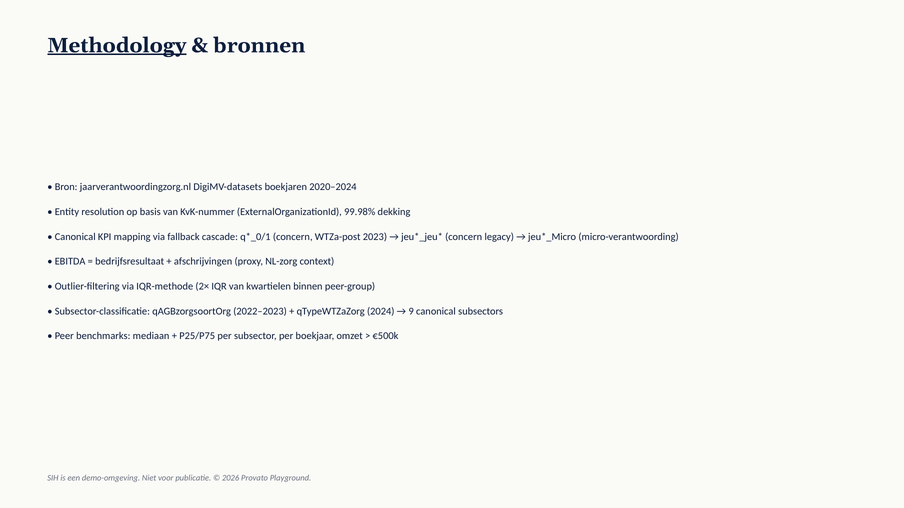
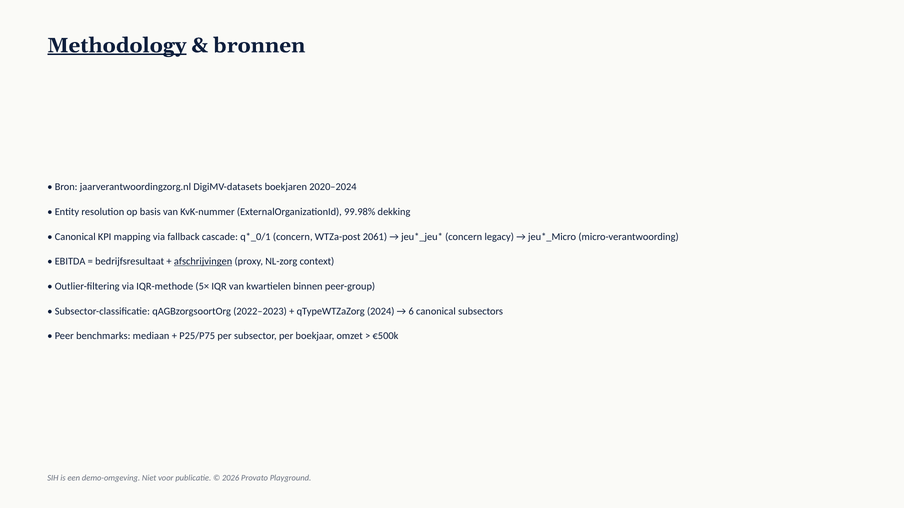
2023: 2023 -> 2061 (375, 237)
afschrijvingen underline: none -> present (203, 262)
2×: 2× -> 5× (202, 287)
9: 9 -> 6 (411, 311)
